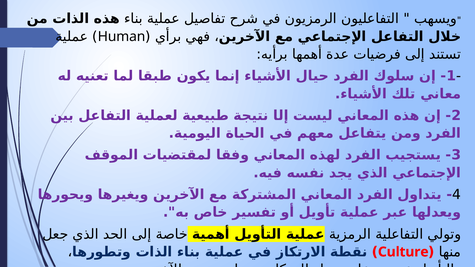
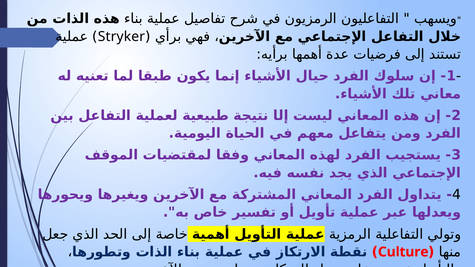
Human: Human -> Stryker (121, 37)
